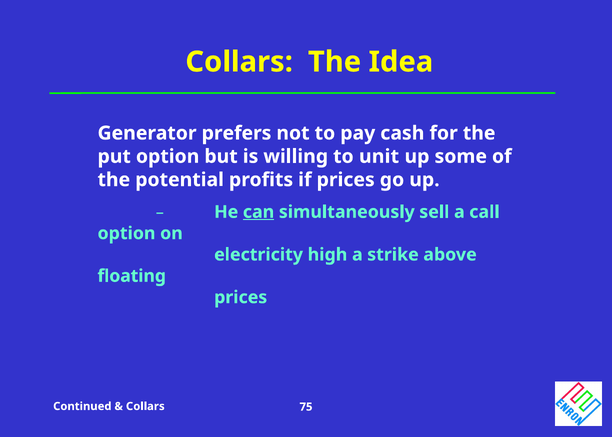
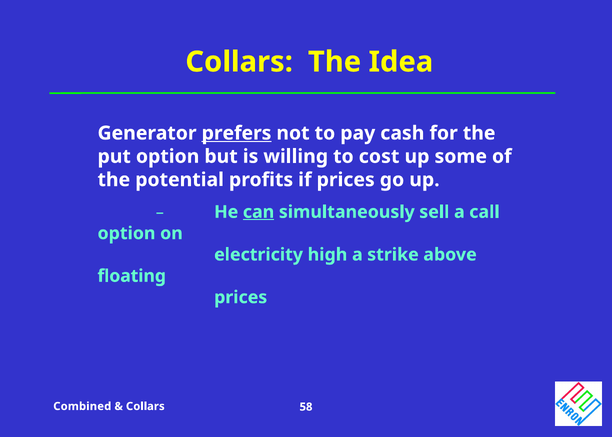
prefers underline: none -> present (237, 133)
unit: unit -> cost (379, 157)
Continued: Continued -> Combined (82, 406)
75: 75 -> 58 (306, 407)
